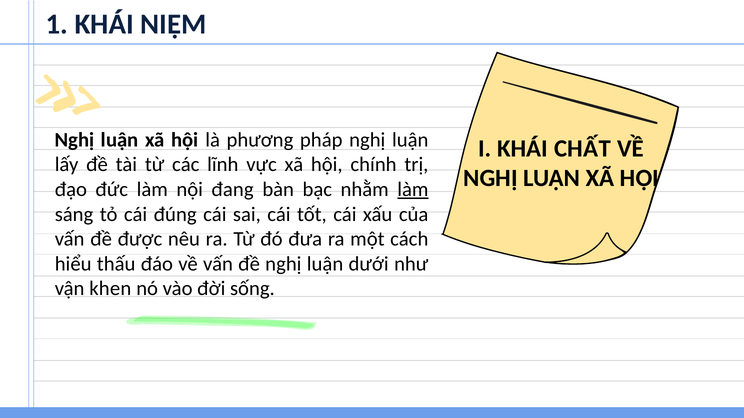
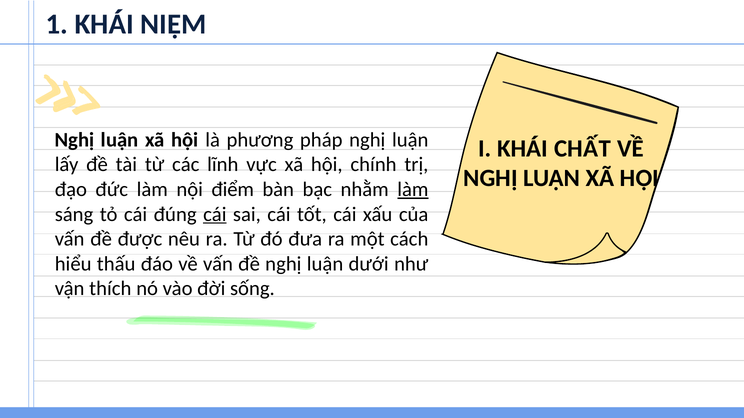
đang: đang -> điểm (233, 190)
cái underline: none -> present (215, 214)
khen: khen -> thích (110, 289)
